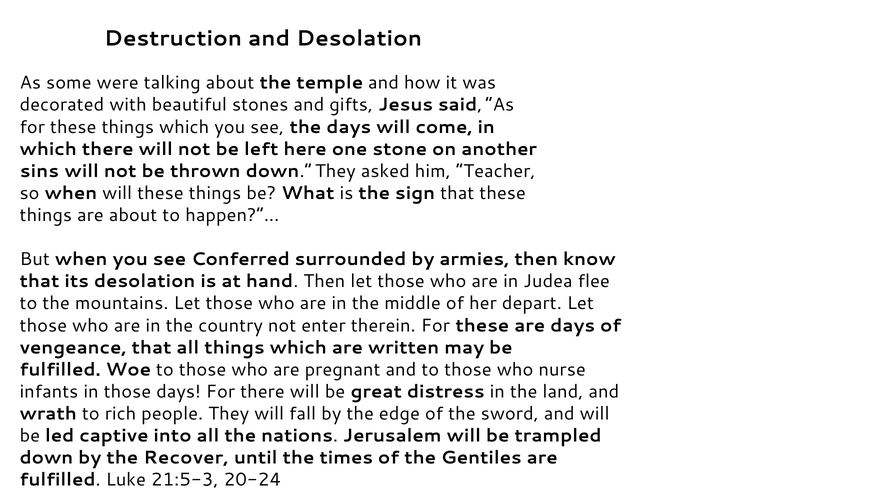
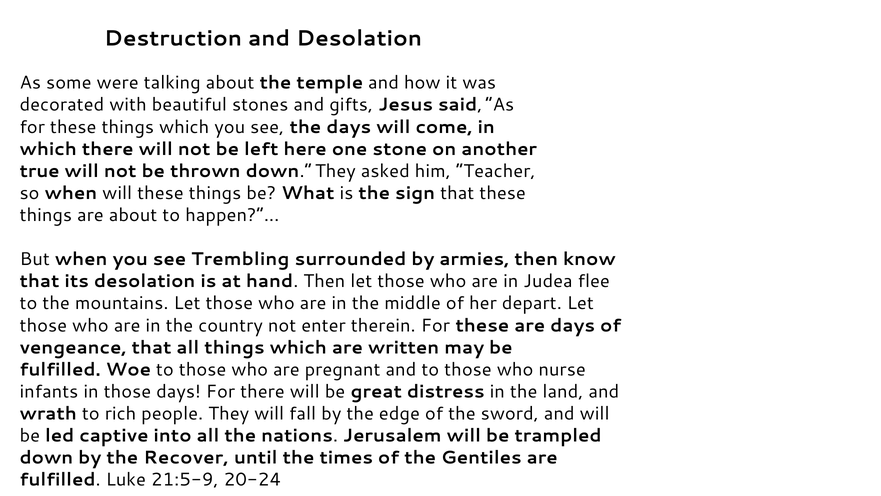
sins: sins -> true (40, 171)
Conferred: Conferred -> Trembling (240, 259)
21:5-3: 21:5-3 -> 21:5-9 (185, 479)
